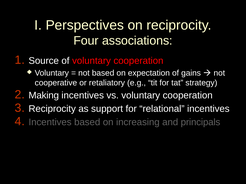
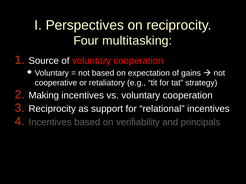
associations: associations -> multitasking (137, 41)
increasing: increasing -> verifiability (138, 122)
